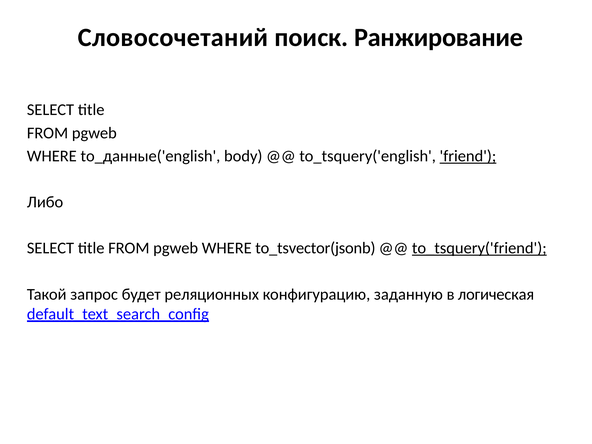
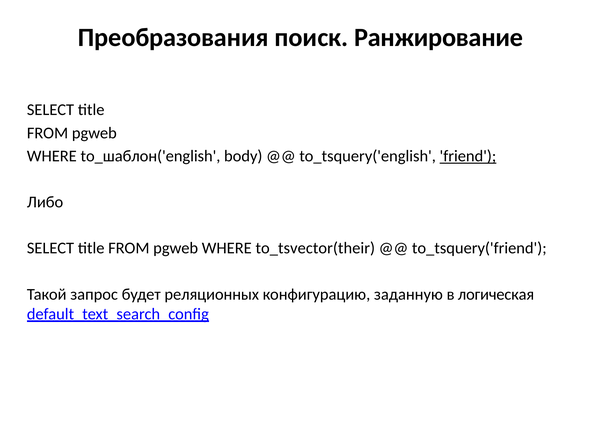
Словосочетаний: Словосочетаний -> Преобразования (173, 37)
to_данные('english: to_данные('english -> to_шаблон('english (150, 156)
to_tsvector(jsonb: to_tsvector(jsonb -> to_tsvector(their (315, 248)
to_tsquery('friend underline: present -> none (479, 248)
